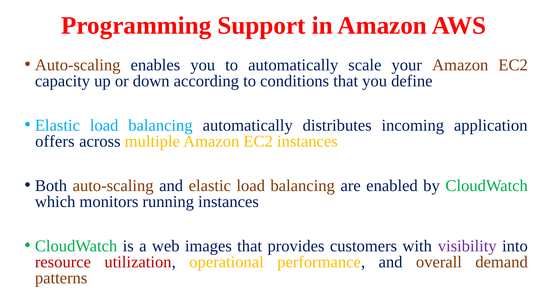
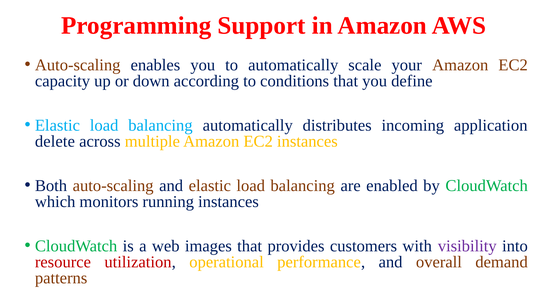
offers: offers -> delete (55, 142)
